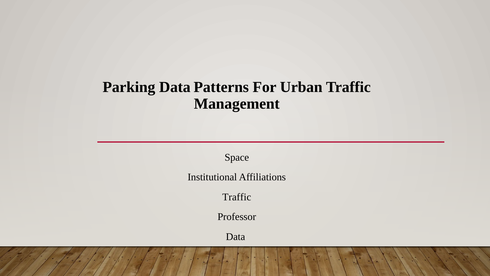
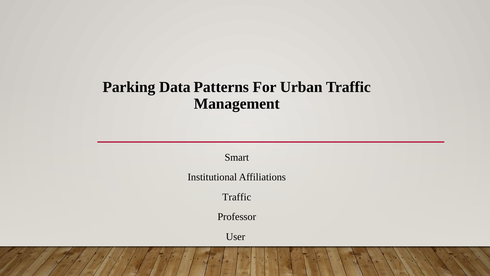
Space: Space -> Smart (237, 157)
Data: Data -> User (236, 236)
